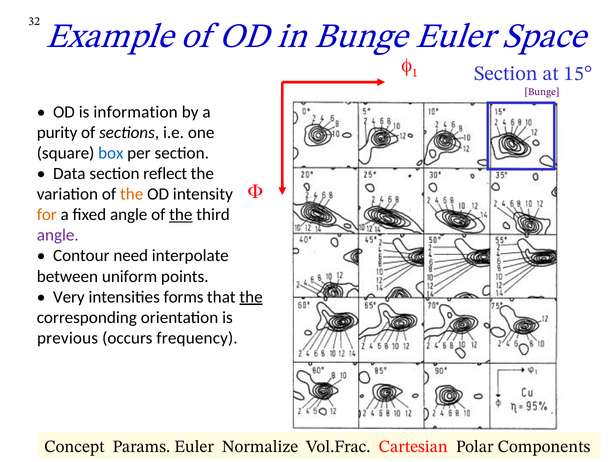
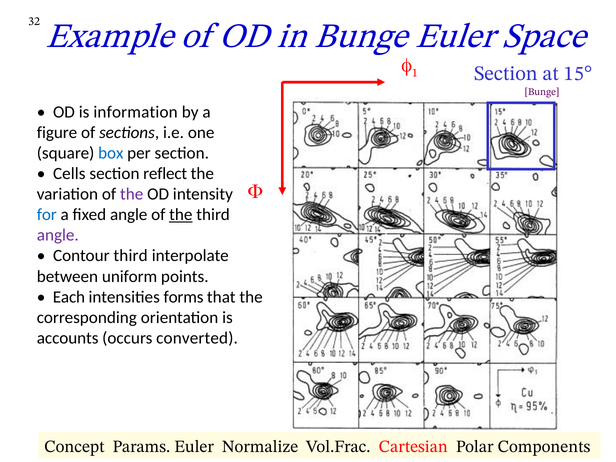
purity: purity -> figure (57, 133)
Data: Data -> Cells (69, 174)
the colour: orange -> purple (132, 194)
for colour: orange -> blue (47, 215)
Contour need: need -> third (131, 256)
Very: Very -> Each (69, 297)
the underline: present -> none (251, 297)
previous: previous -> accounts (68, 338)
frequency: frequency -> converted (197, 338)
